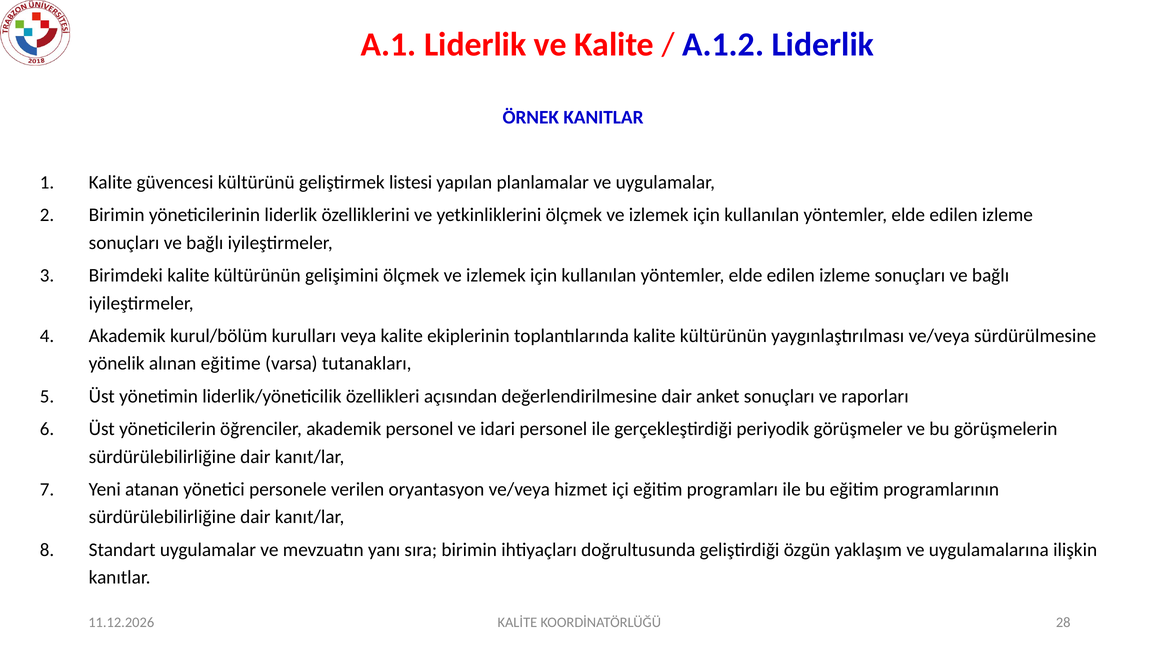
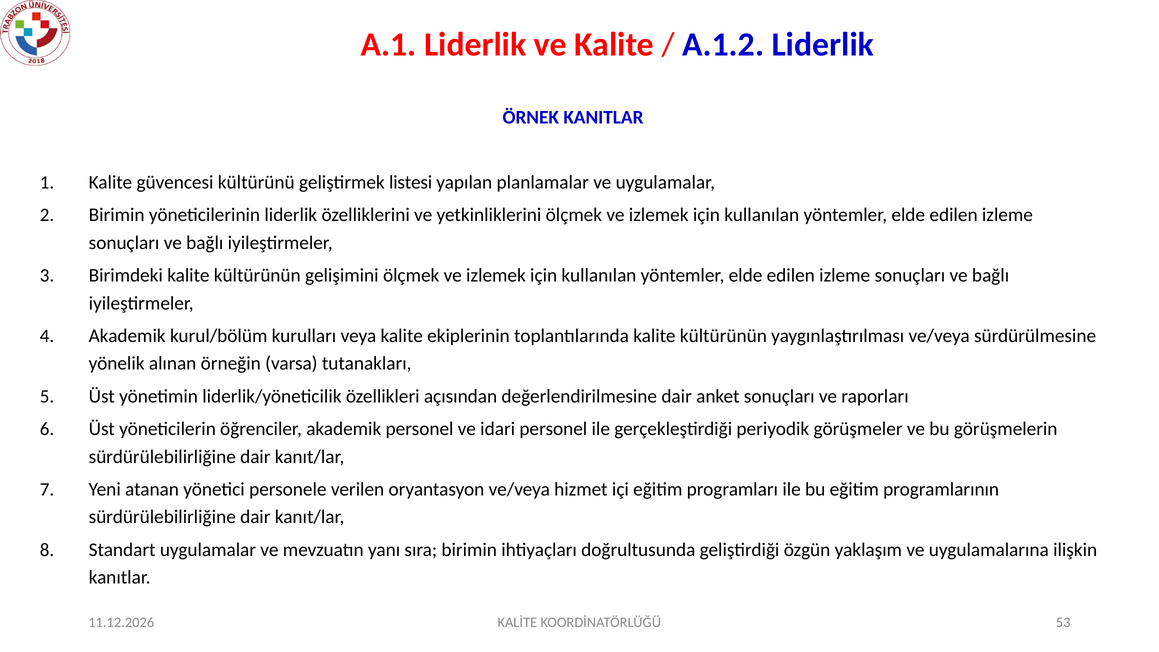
eğitime: eğitime -> örneğin (231, 364)
28: 28 -> 53 (1063, 622)
